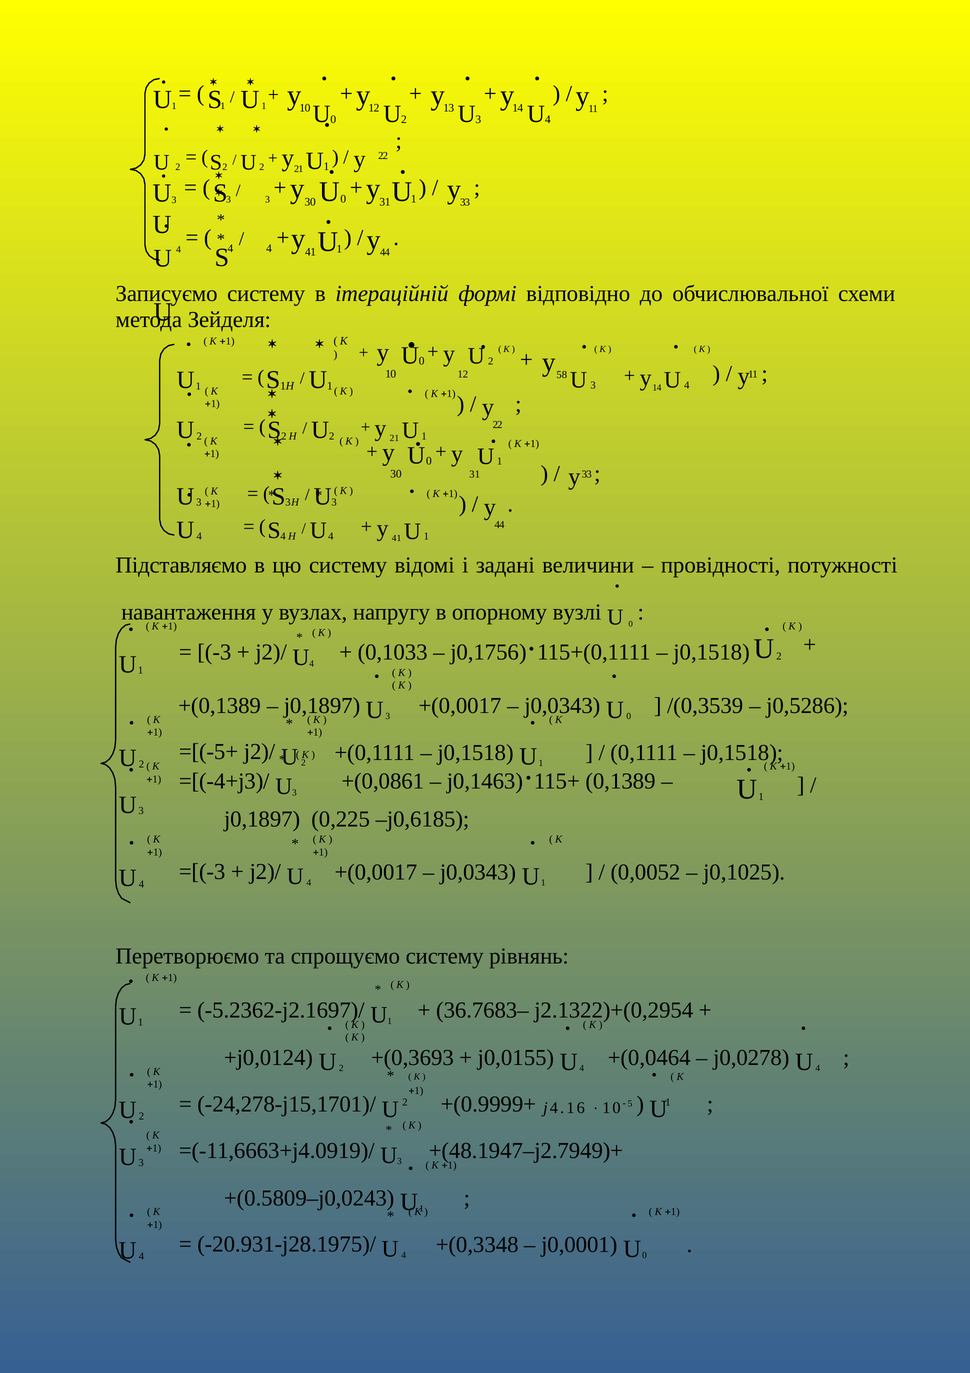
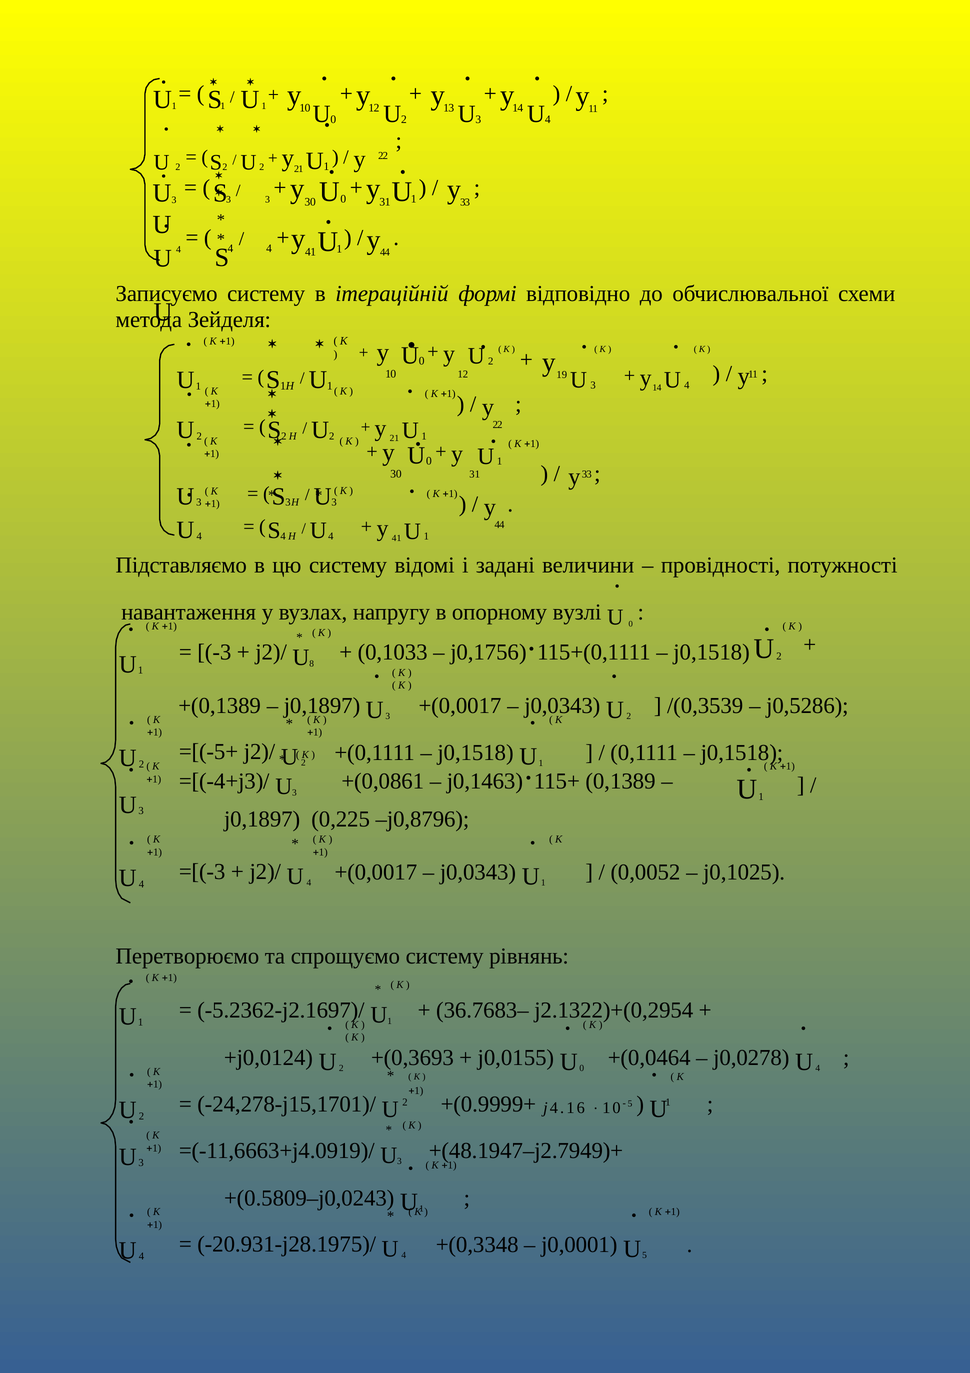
58: 58 -> 19 (562, 375)
4: 4 -> 8 (312, 663)
j0,0343 U 0: 0 -> 2 (629, 716)
j0,6185: j0,6185 -> j0,8796 (422, 819)
j0,0155 U 4: 4 -> 0 (582, 1068)
j0,0001 U 0: 0 -> 5 (645, 1255)
